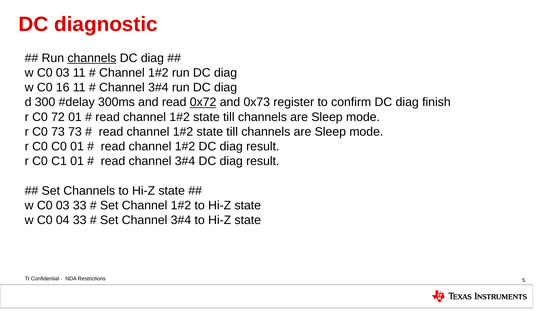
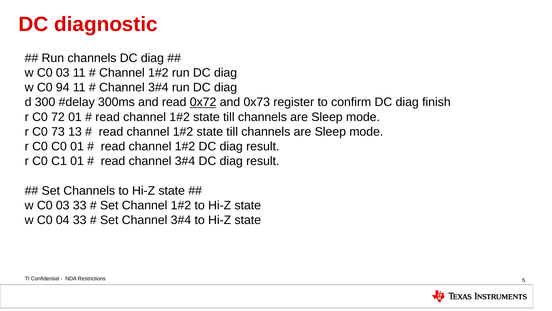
channels underline: present -> none (92, 58)
16: 16 -> 94 (63, 87)
73 73: 73 -> 13 (75, 132)
